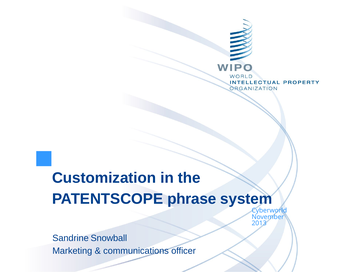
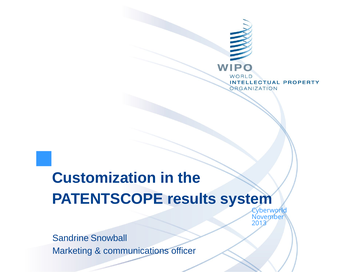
phrase: phrase -> results (192, 199)
